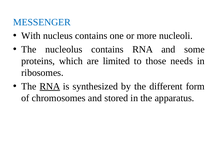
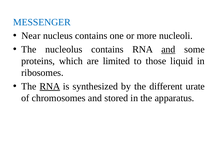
With: With -> Near (31, 36)
and underline: none -> present (168, 49)
needs: needs -> liquid (182, 61)
form: form -> urate (195, 86)
